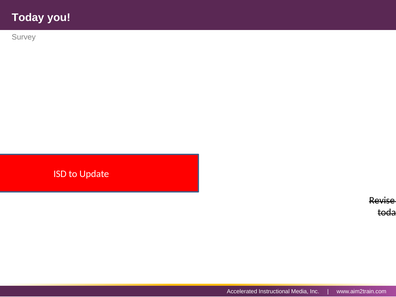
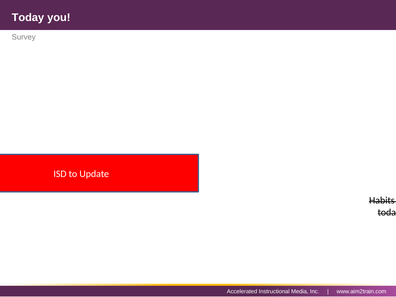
Revise: Revise -> Habits (382, 200)
